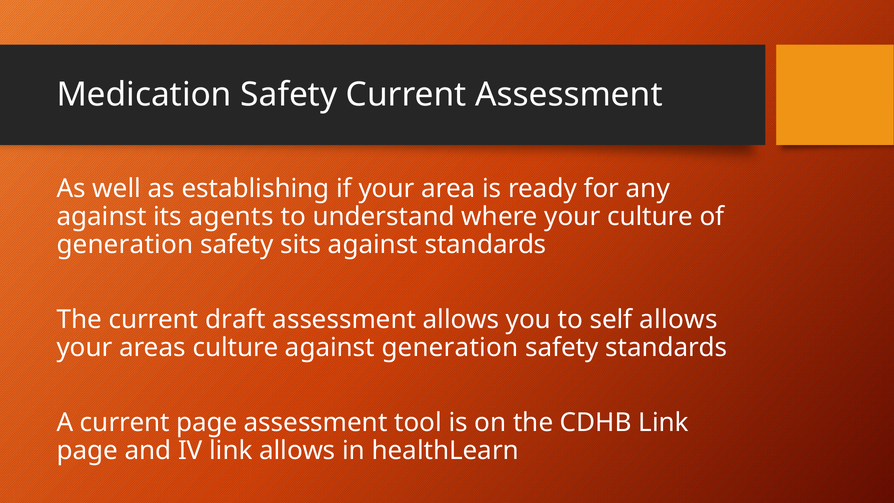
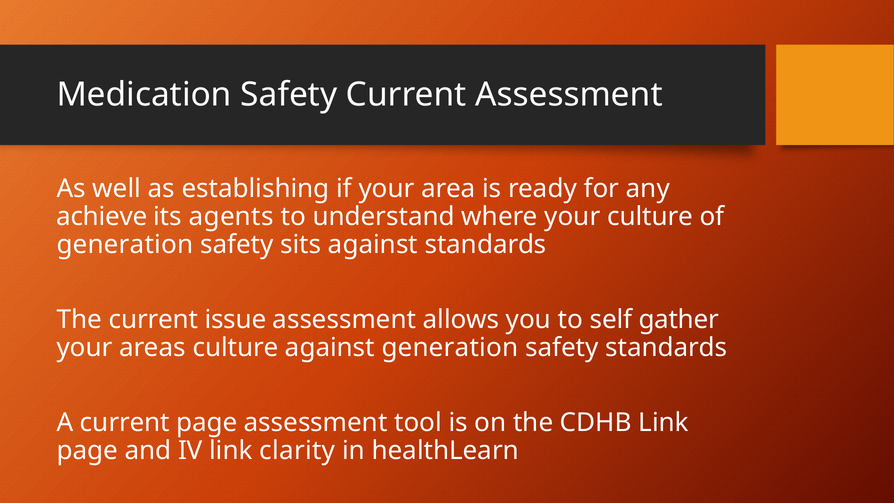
against: against -> achieve (102, 217)
draft: draft -> issue (236, 320)
self allows: allows -> gather (679, 320)
link allows: allows -> clarity (297, 451)
